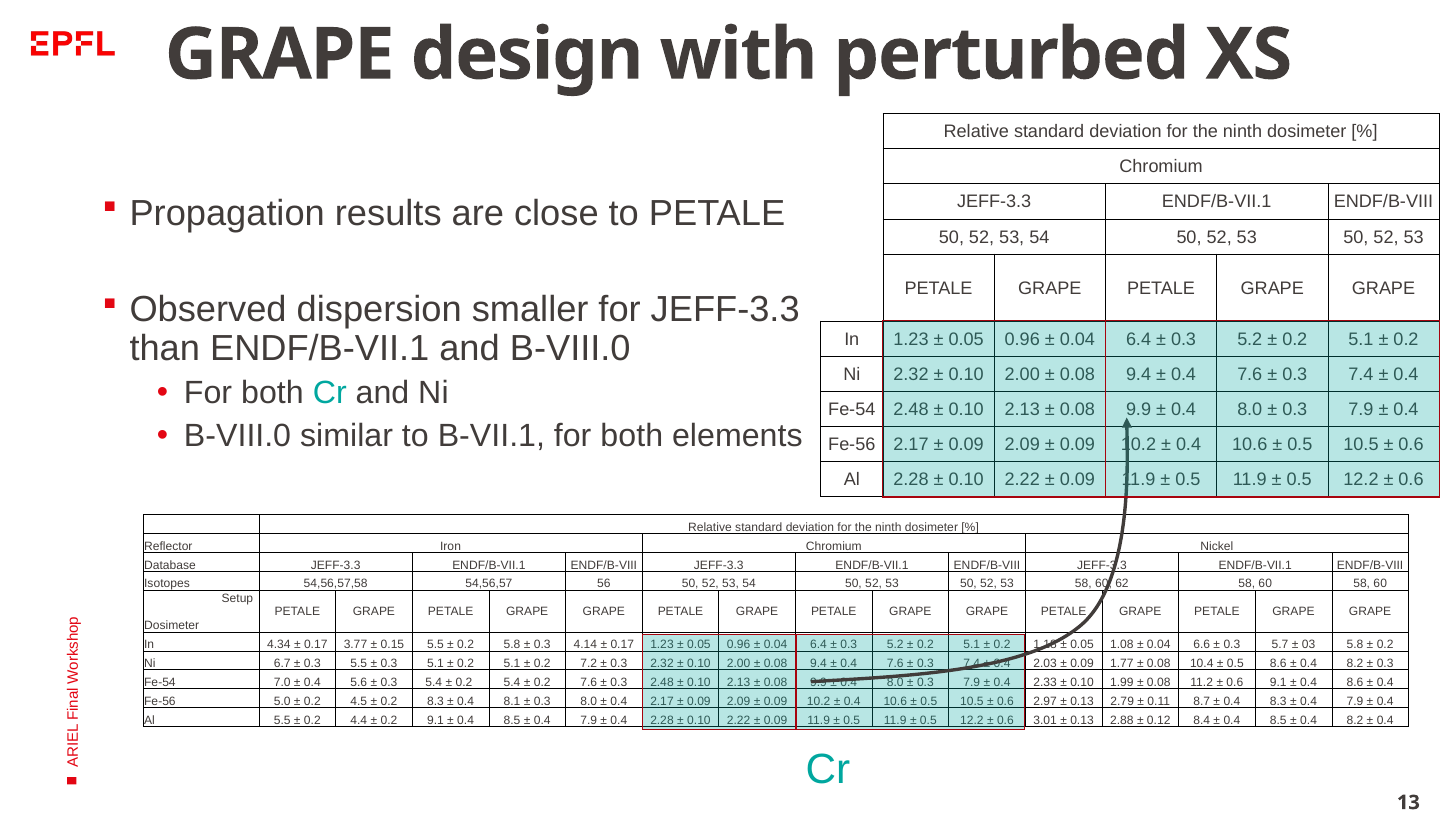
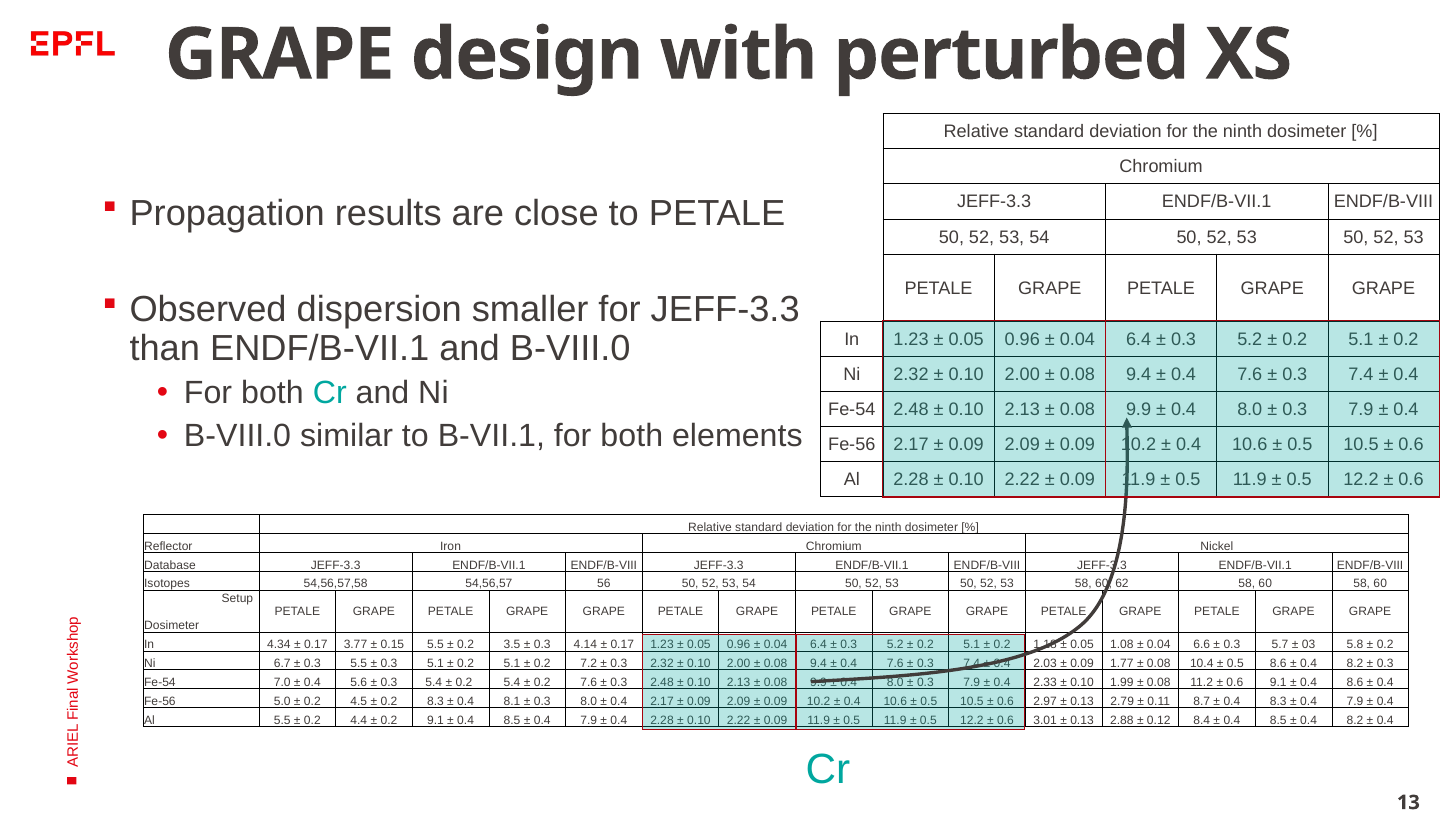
0.2 5.8: 5.8 -> 3.5 (512, 644)
